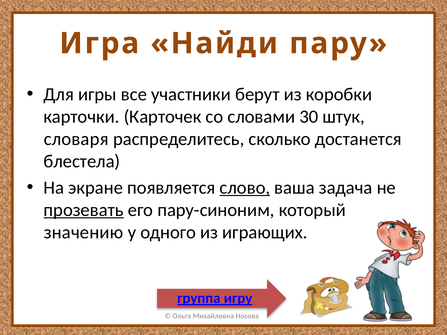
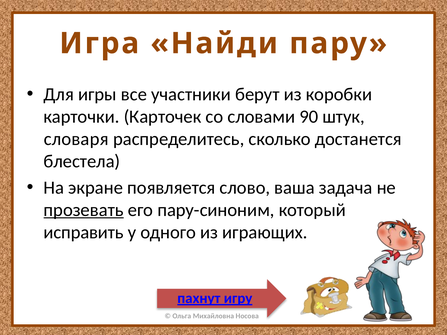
30: 30 -> 90 (309, 117)
слово underline: present -> none (245, 188)
значению: значению -> исправить (84, 232)
группа: группа -> пахнут (199, 299)
